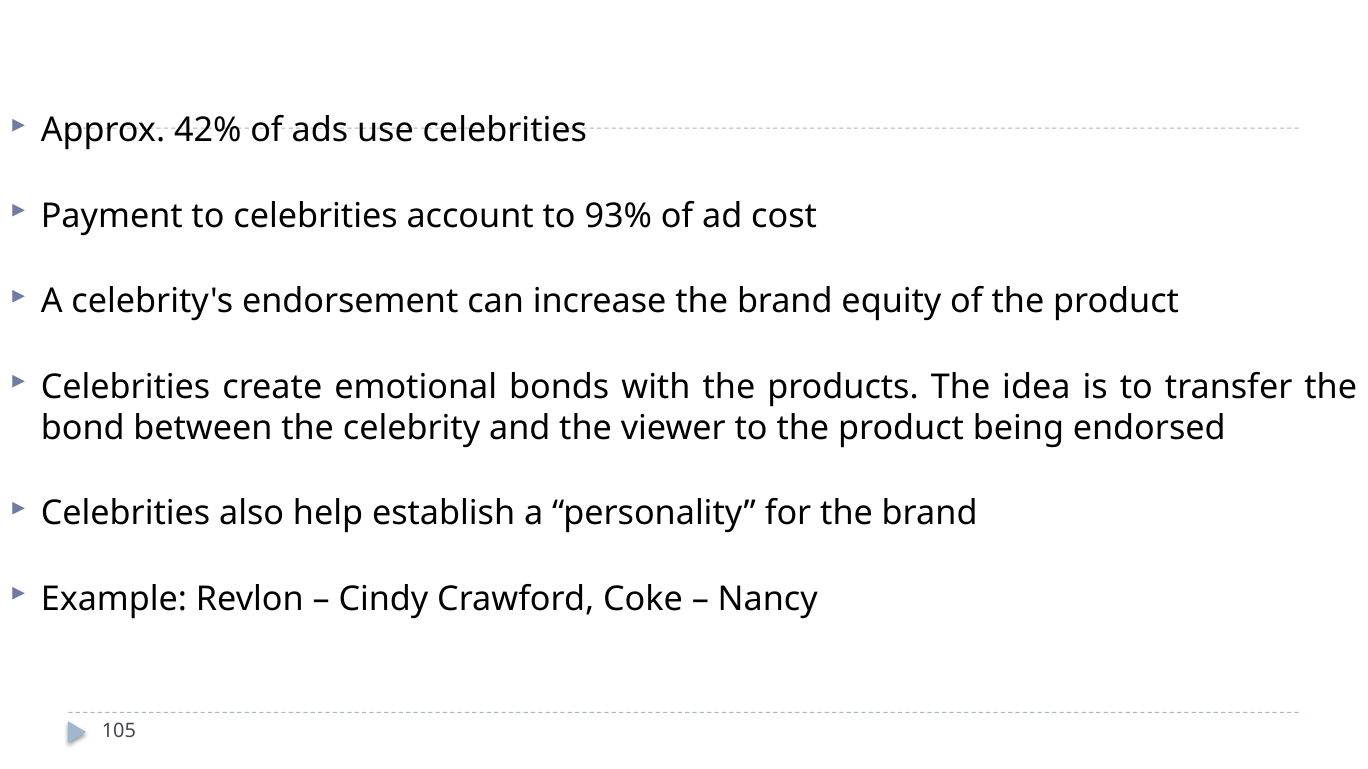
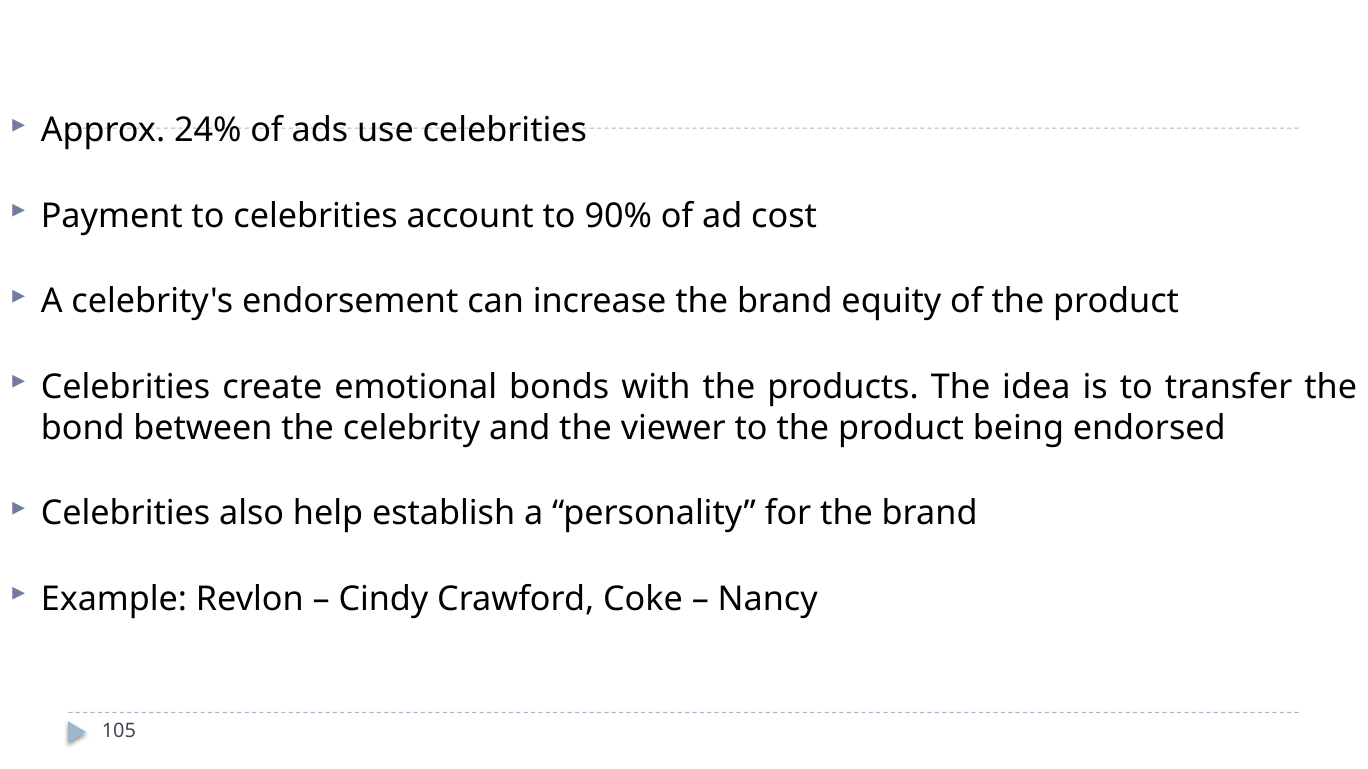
42%: 42% -> 24% (208, 130)
93%: 93% -> 90% (618, 216)
